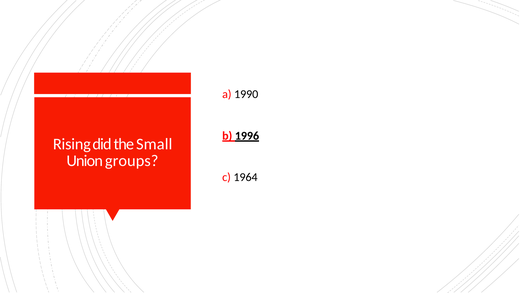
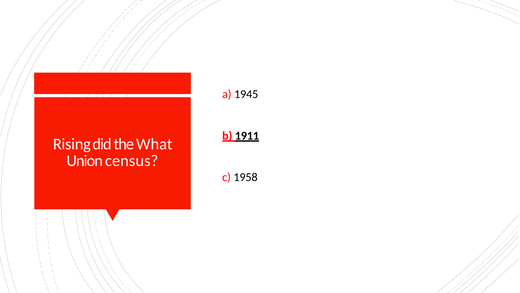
1990: 1990 -> 1945 (246, 94)
1996: 1996 -> 1911 (247, 136)
Small: Small -> What (154, 144)
groups: groups -> census (132, 161)
1964: 1964 -> 1958 (246, 177)
